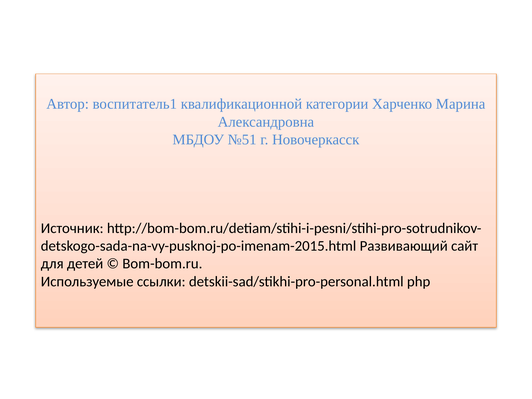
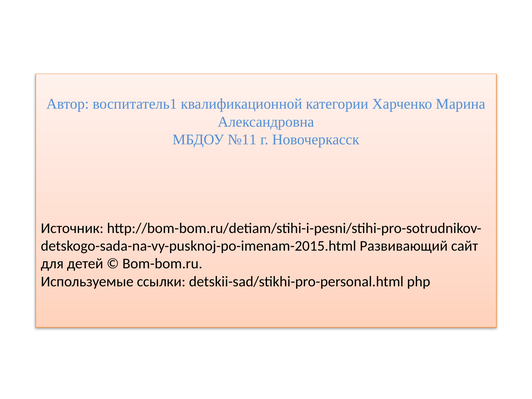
№51: №51 -> №11 (242, 140)
